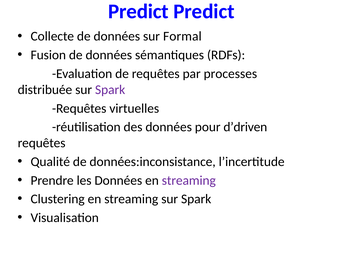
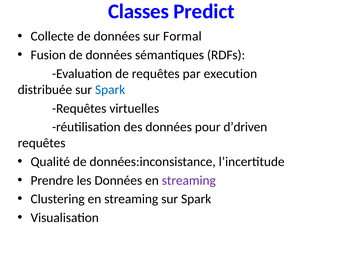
Predict: Predict -> Classes (138, 11)
processes: processes -> execution (230, 74)
Spark colour: purple -> blue (110, 90)
